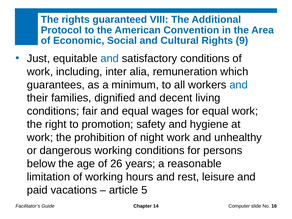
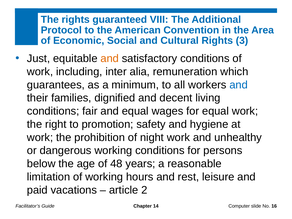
9: 9 -> 3 (242, 41)
and colour: blue -> orange (110, 58)
26: 26 -> 48 (116, 164)
5: 5 -> 2 (144, 190)
